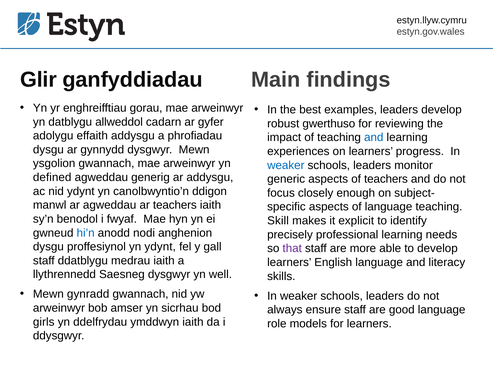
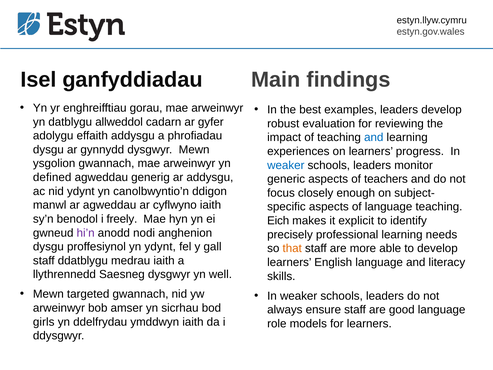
Glir: Glir -> Isel (38, 80)
gwerthuso: gwerthuso -> evaluation (329, 123)
ar teachers: teachers -> cyflwyno (175, 205)
fwyaf: fwyaf -> freely (122, 219)
Skill: Skill -> Eich (278, 221)
hi’n colour: blue -> purple (86, 233)
that colour: purple -> orange (292, 248)
gynradd: gynradd -> targeted (88, 294)
